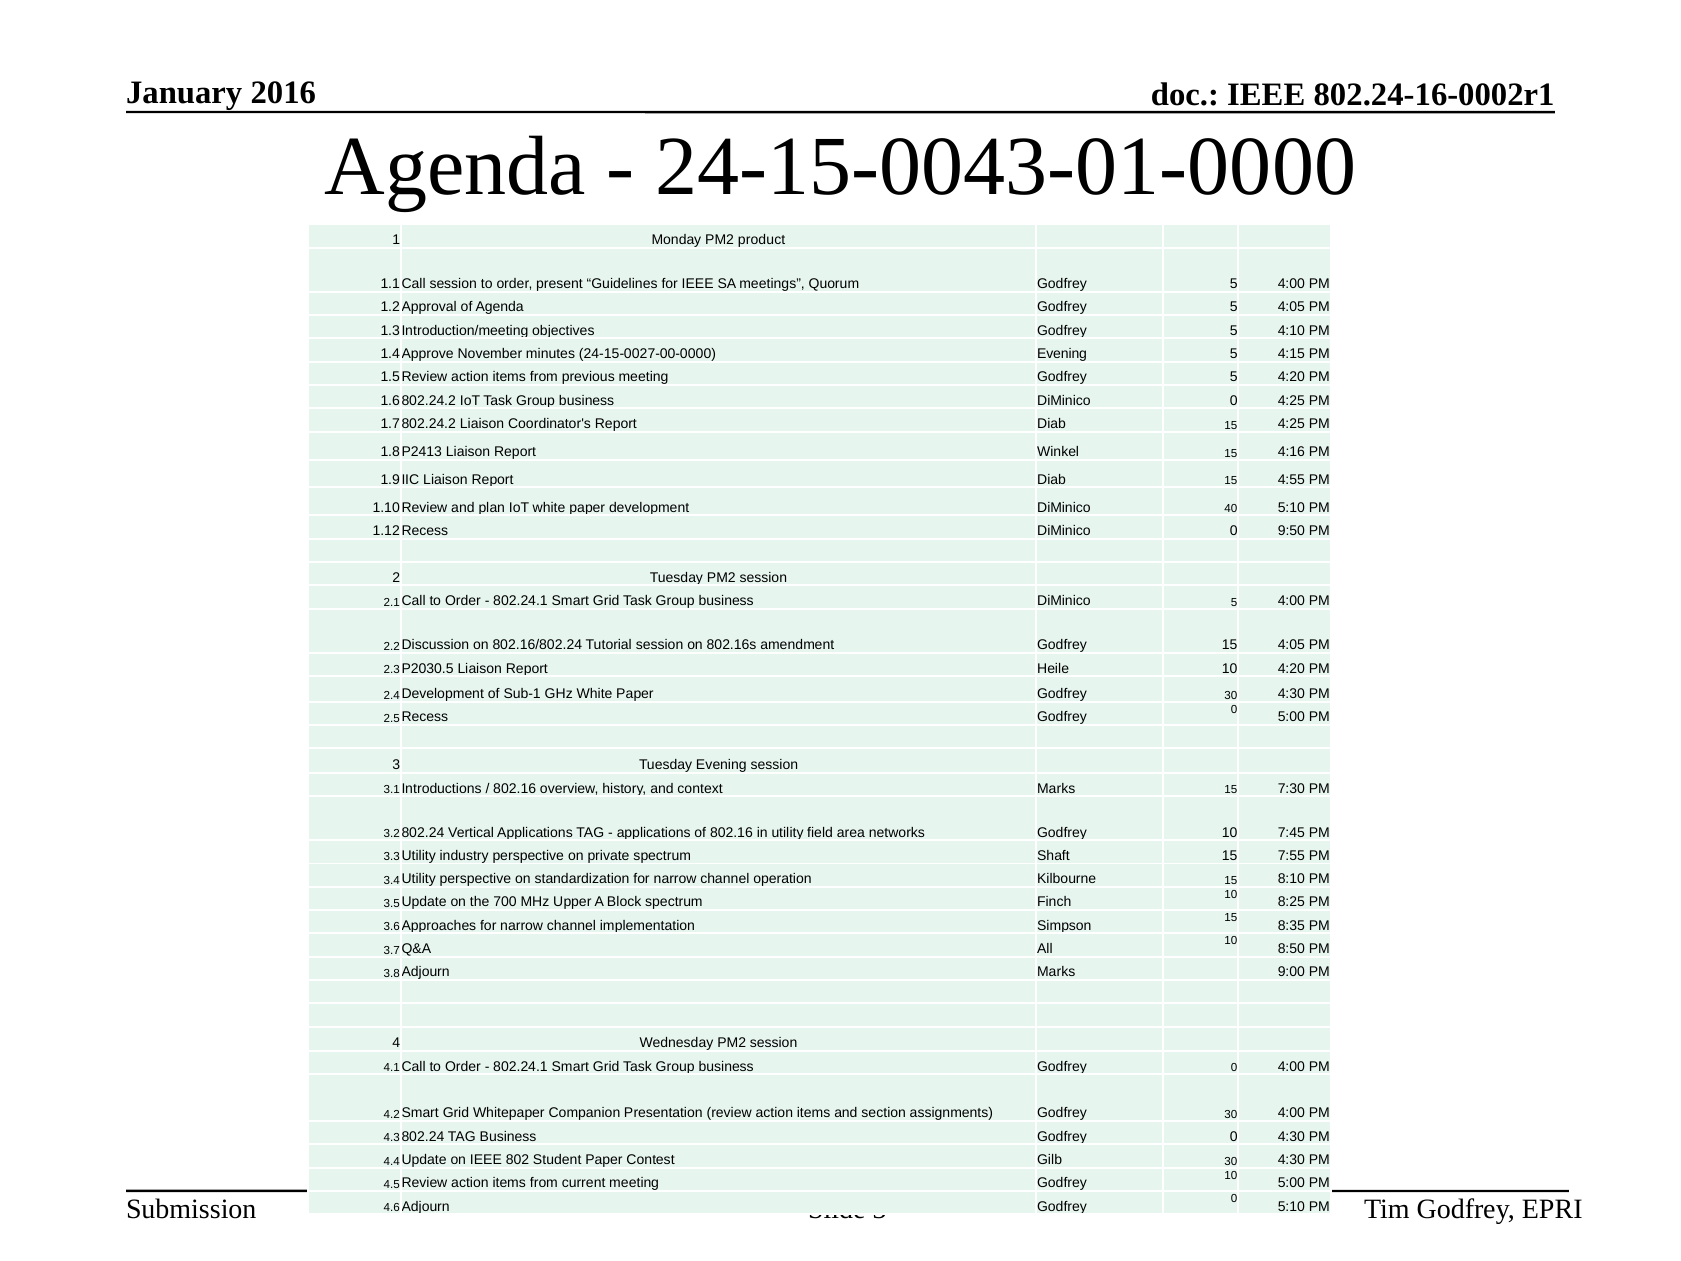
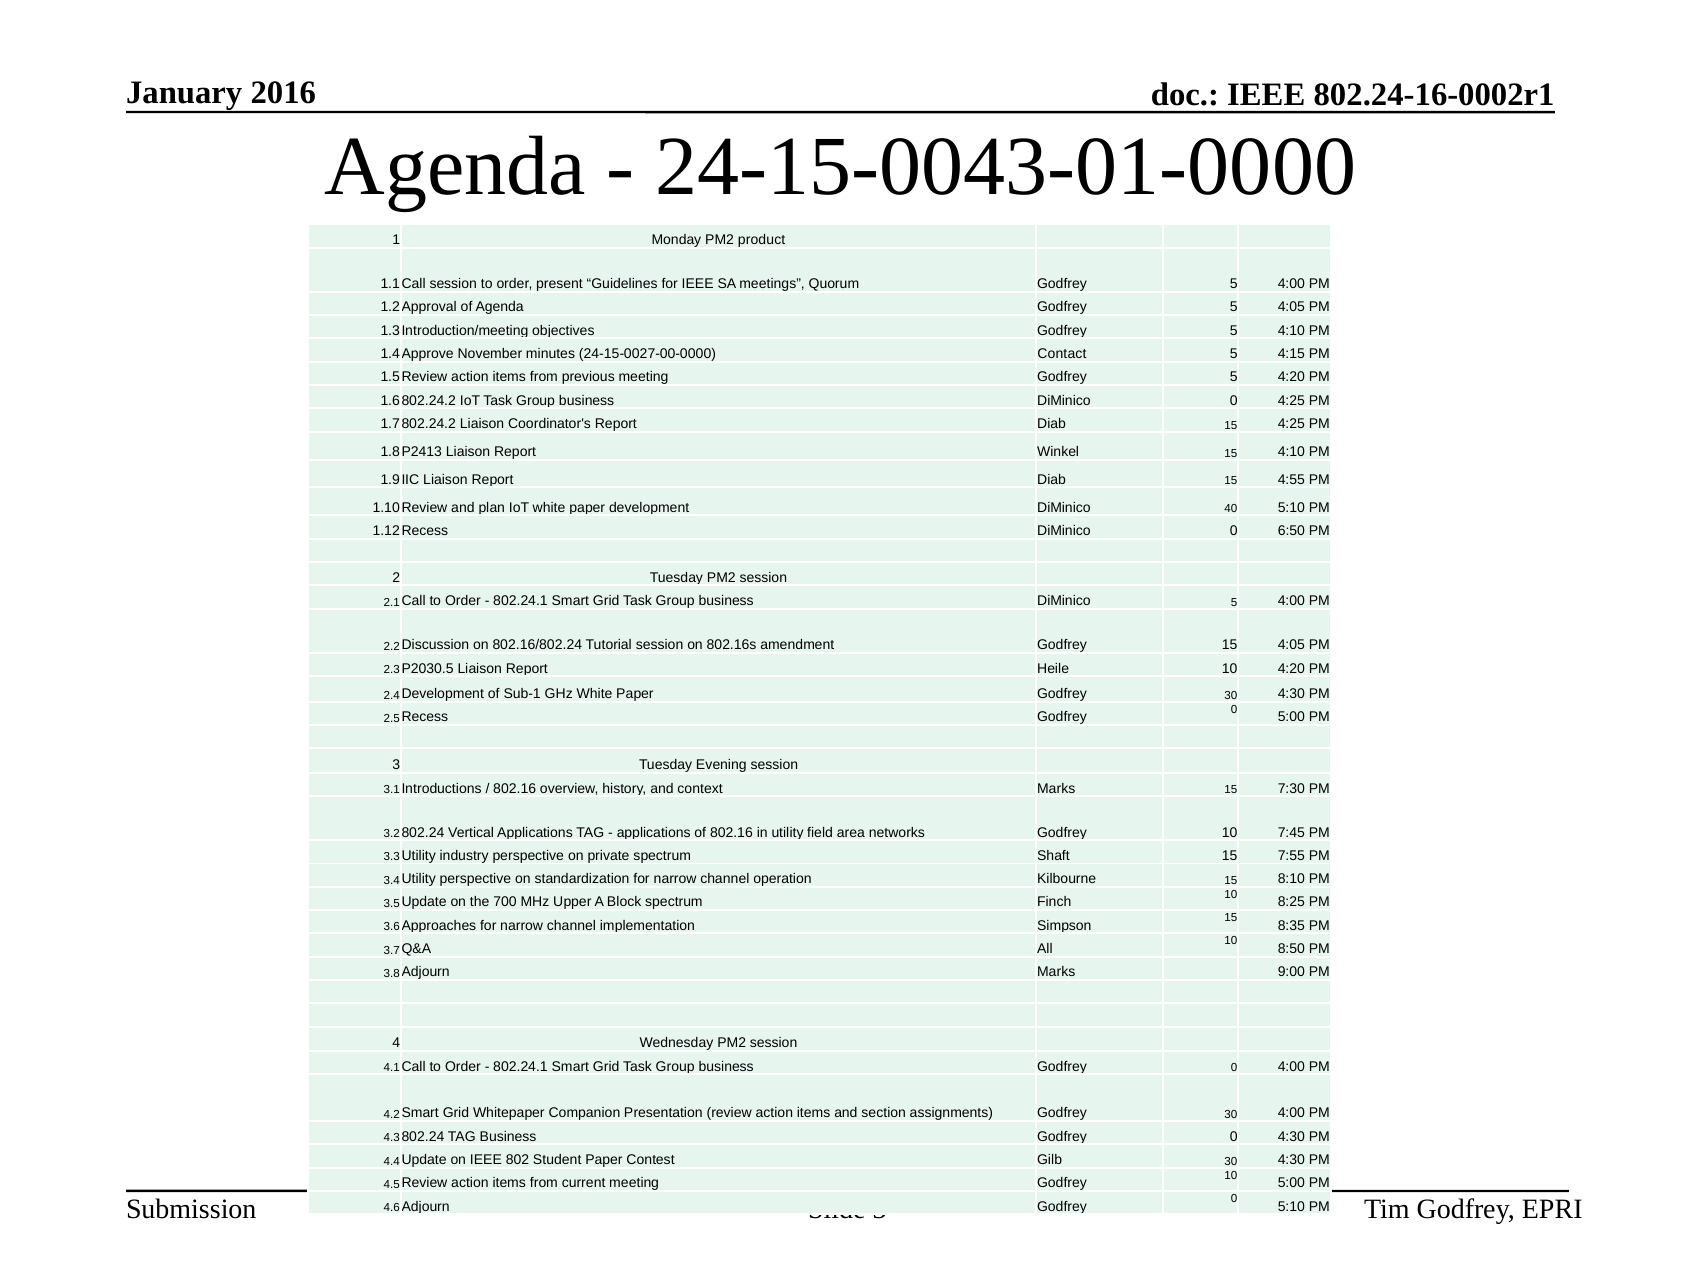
24-15-0027-00-0000 Evening: Evening -> Contact (1062, 354)
15 4:16: 4:16 -> 4:10 (1291, 452)
9:50: 9:50 -> 6:50 (1291, 531)
